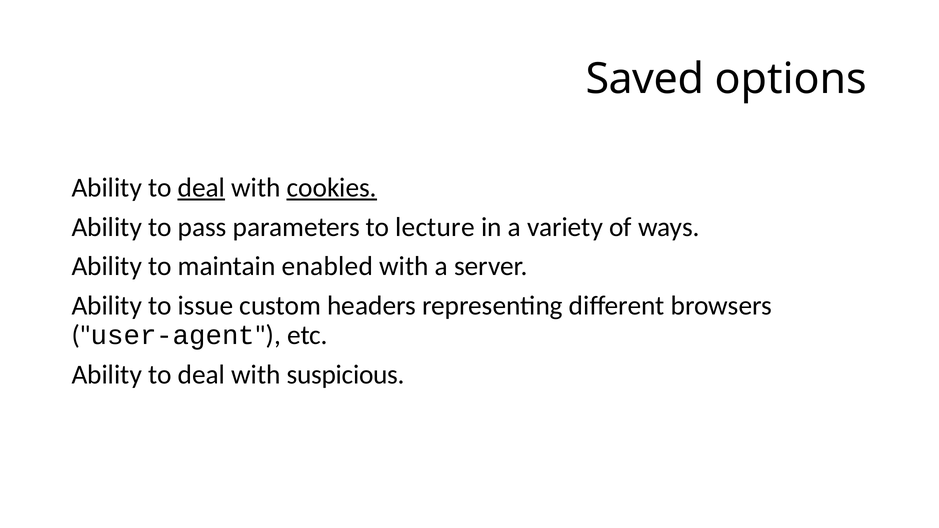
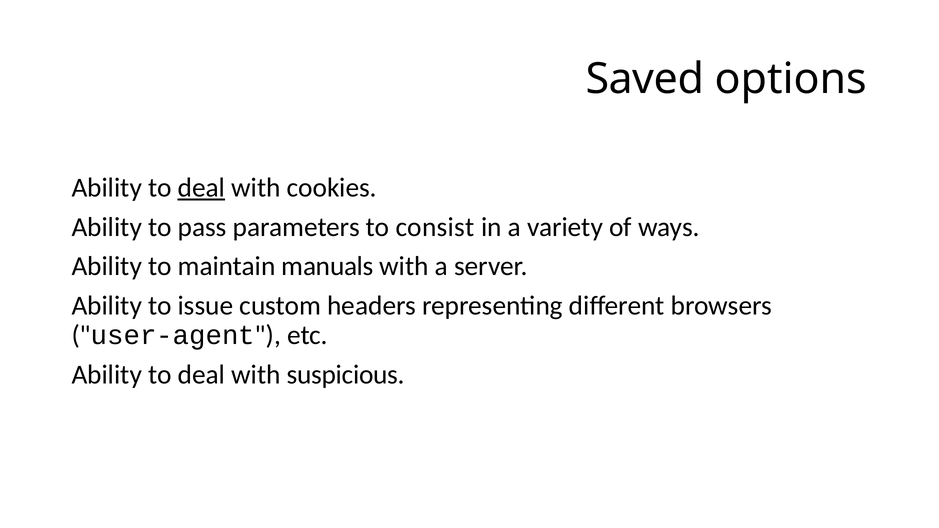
cookies underline: present -> none (332, 188)
lecture: lecture -> consist (435, 227)
enabled: enabled -> manuals (328, 267)
